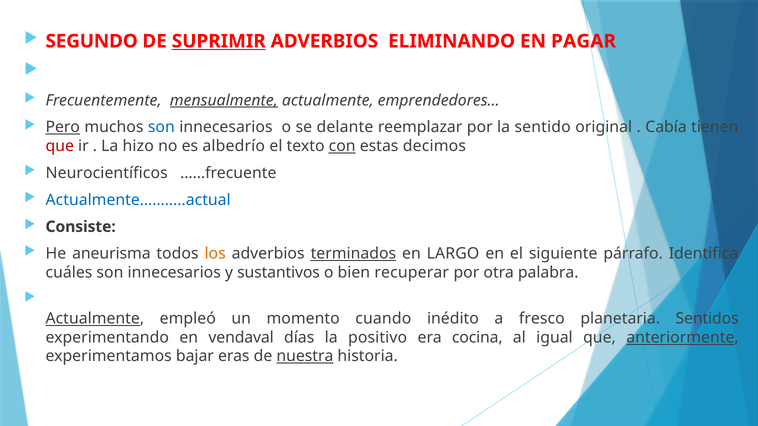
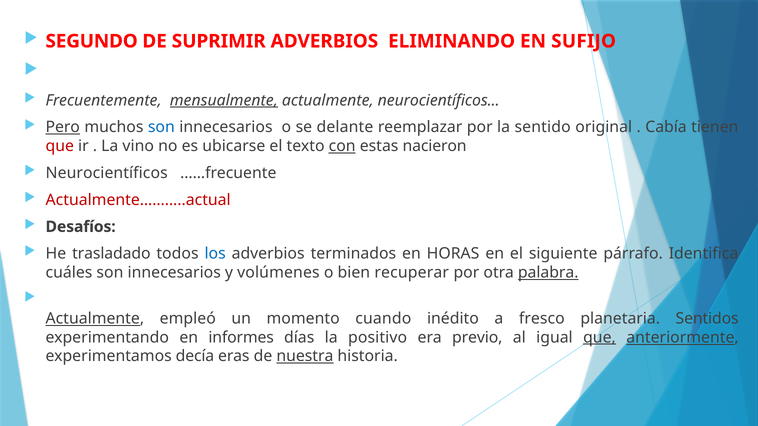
SUPRIMIR underline: present -> none (219, 41)
PAGAR: PAGAR -> SUFIJO (584, 41)
actualmente emprendedores: emprendedores -> neurocientíficos (439, 100)
hizo: hizo -> vino (138, 146)
albedrío: albedrío -> ubicarse (234, 146)
decimos: decimos -> nacieron (435, 146)
Actualmente………..actual colour: blue -> red (138, 200)
Consiste: Consiste -> Desafíos (81, 227)
aneurisma: aneurisma -> trasladado (111, 254)
los colour: orange -> blue (215, 254)
terminados underline: present -> none (353, 254)
LARGO: LARGO -> HORAS (453, 254)
sustantivos: sustantivos -> volúmenes (278, 273)
palabra underline: none -> present (548, 273)
vendaval: vendaval -> informes (241, 338)
cocina: cocina -> previo (477, 338)
que underline: none -> present (599, 338)
bajar: bajar -> decía (195, 357)
